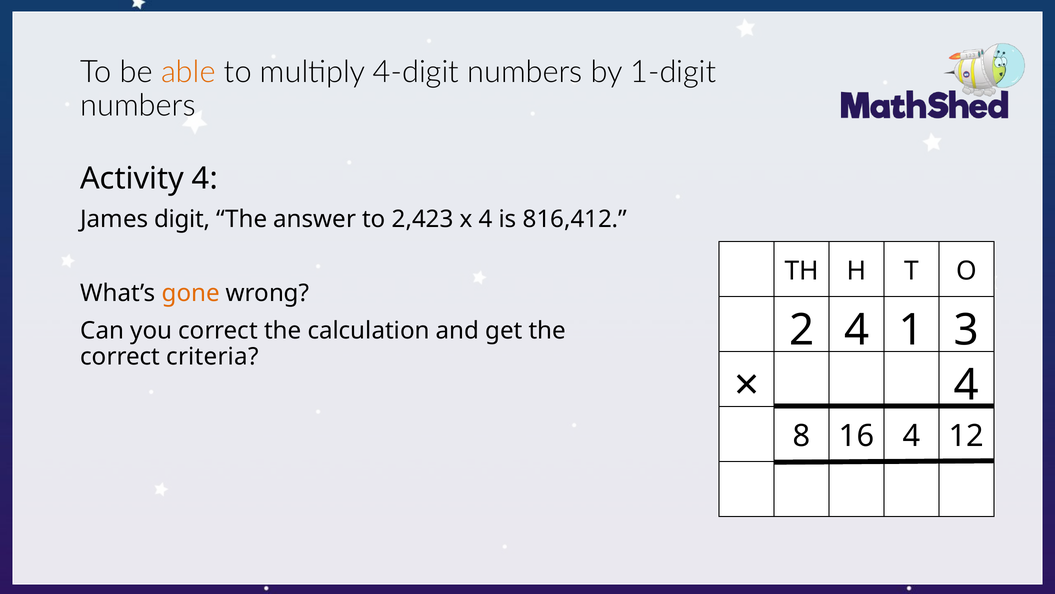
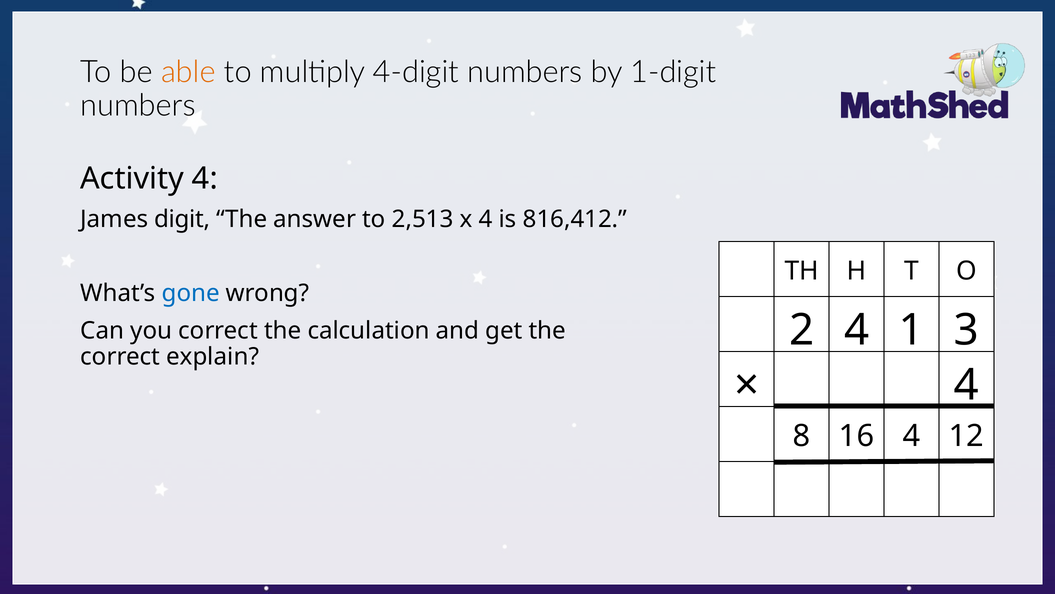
2,423: 2,423 -> 2,513 (423, 219)
gone colour: orange -> blue (191, 293)
criteria: criteria -> explain (213, 356)
